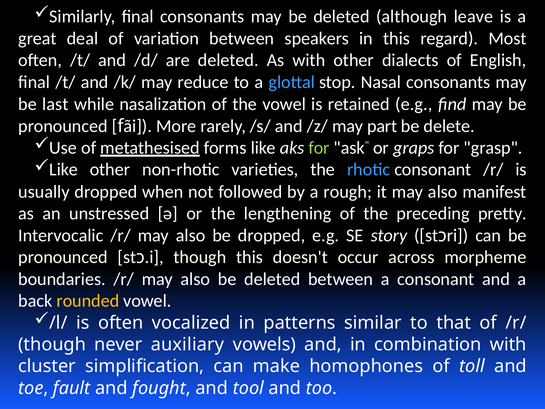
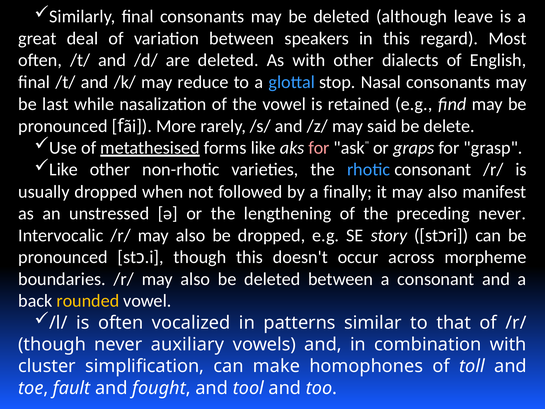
part: part -> said (382, 126)
for colour: light green -> pink (319, 148)
rough: rough -> finally (348, 192)
preceding pretty: pretty -> never (502, 214)
